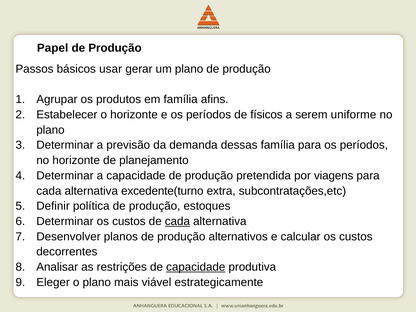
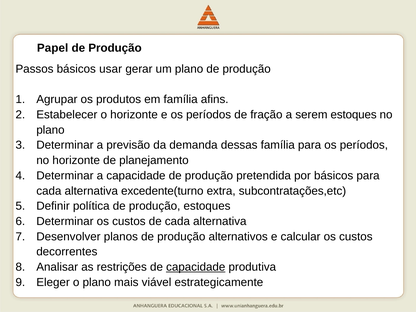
físicos: físicos -> fração (266, 115)
serem uniforme: uniforme -> estoques (354, 115)
por viagens: viagens -> básicos (334, 176)
cada underline: present -> none (177, 221)
